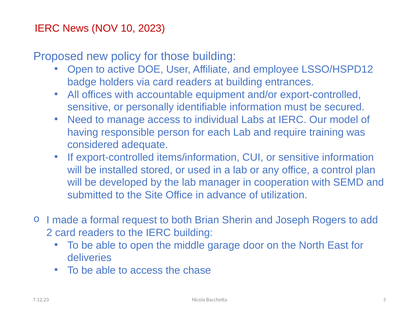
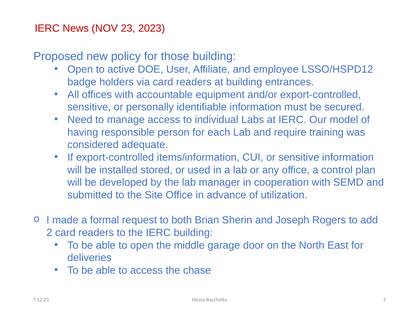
10: 10 -> 23 (128, 28)
